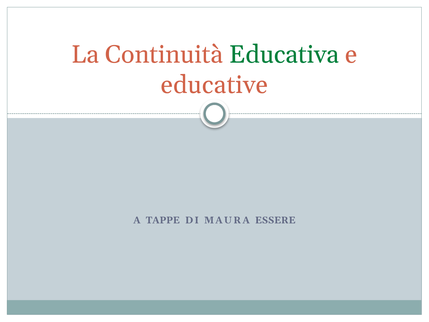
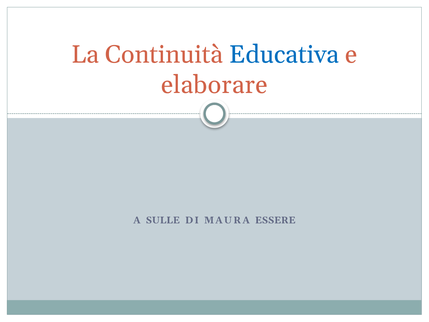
Educativa colour: green -> blue (284, 55)
educative: educative -> elaborare (214, 85)
TAPPE: TAPPE -> SULLE (163, 220)
